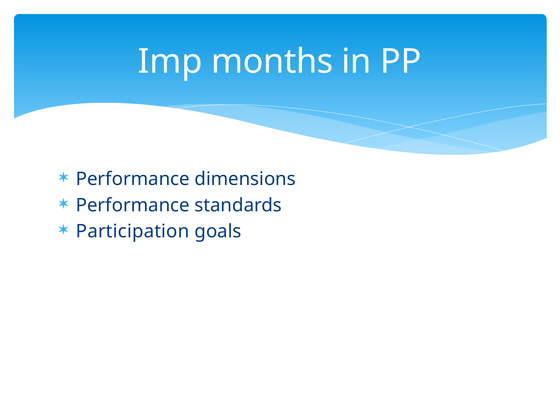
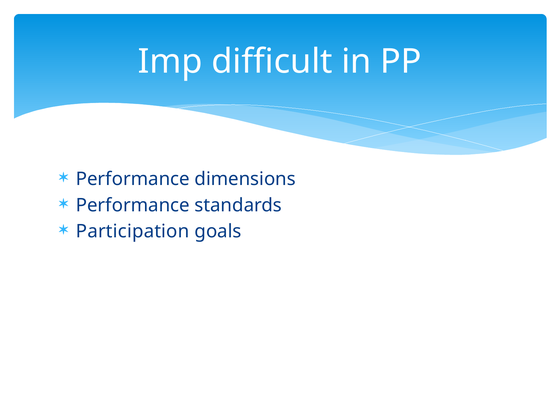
months: months -> difficult (272, 61)
